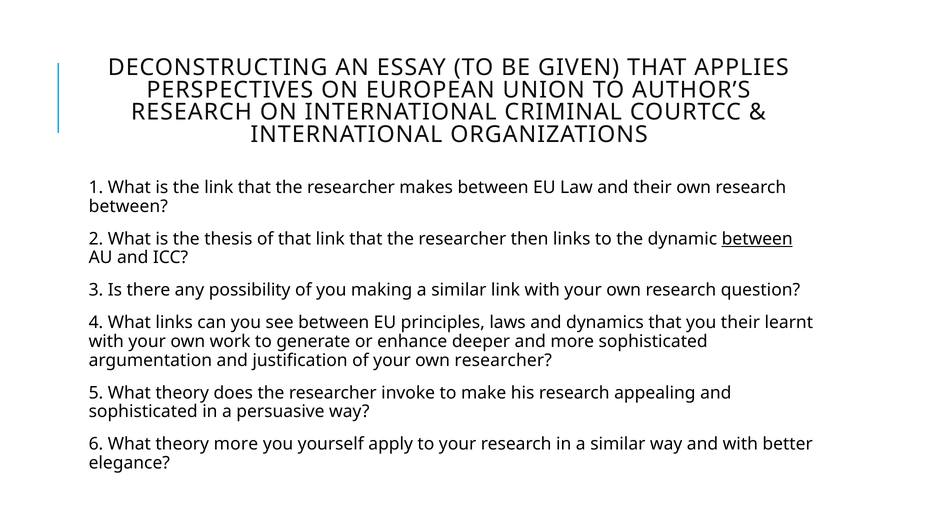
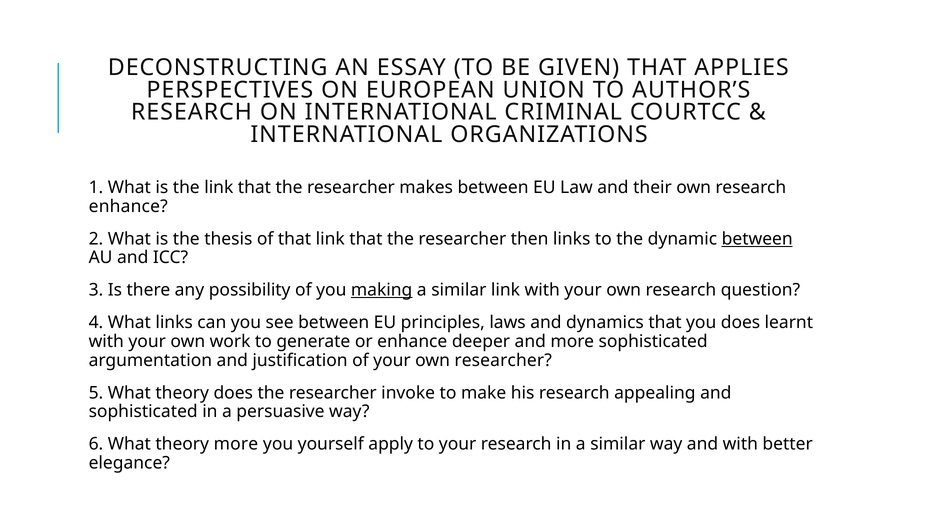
between: between -> enhance (128, 206)
making underline: none -> present (382, 290)
you their: their -> does (741, 322)
